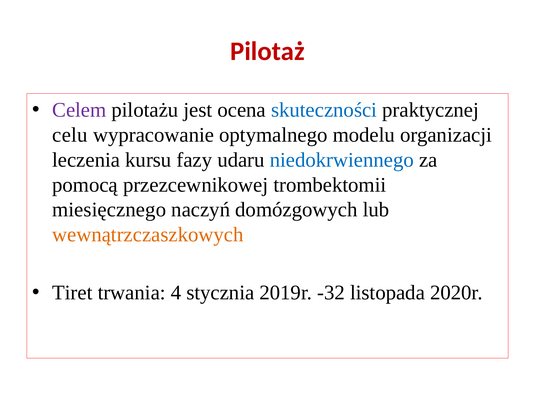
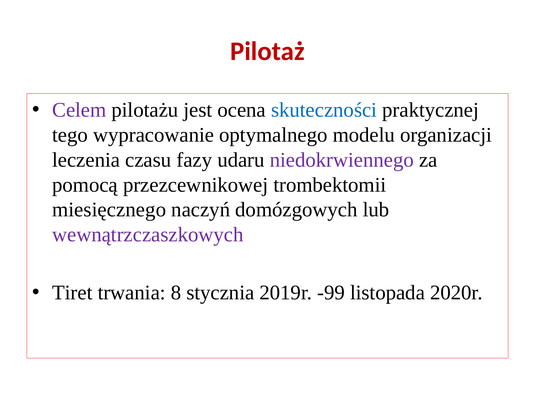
celu: celu -> tego (70, 135)
kursu: kursu -> czasu (148, 160)
niedokrwiennego colour: blue -> purple (342, 160)
wewnątrzczaszkowych colour: orange -> purple (148, 235)
4: 4 -> 8 (176, 293)
-32: -32 -> -99 (331, 293)
